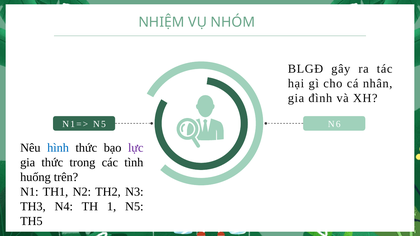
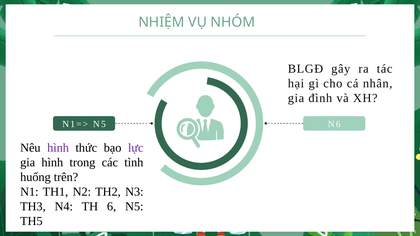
hình colour: blue -> purple (58, 148)
gia thức: thức -> hình (52, 163)
1: 1 -> 6 (112, 207)
